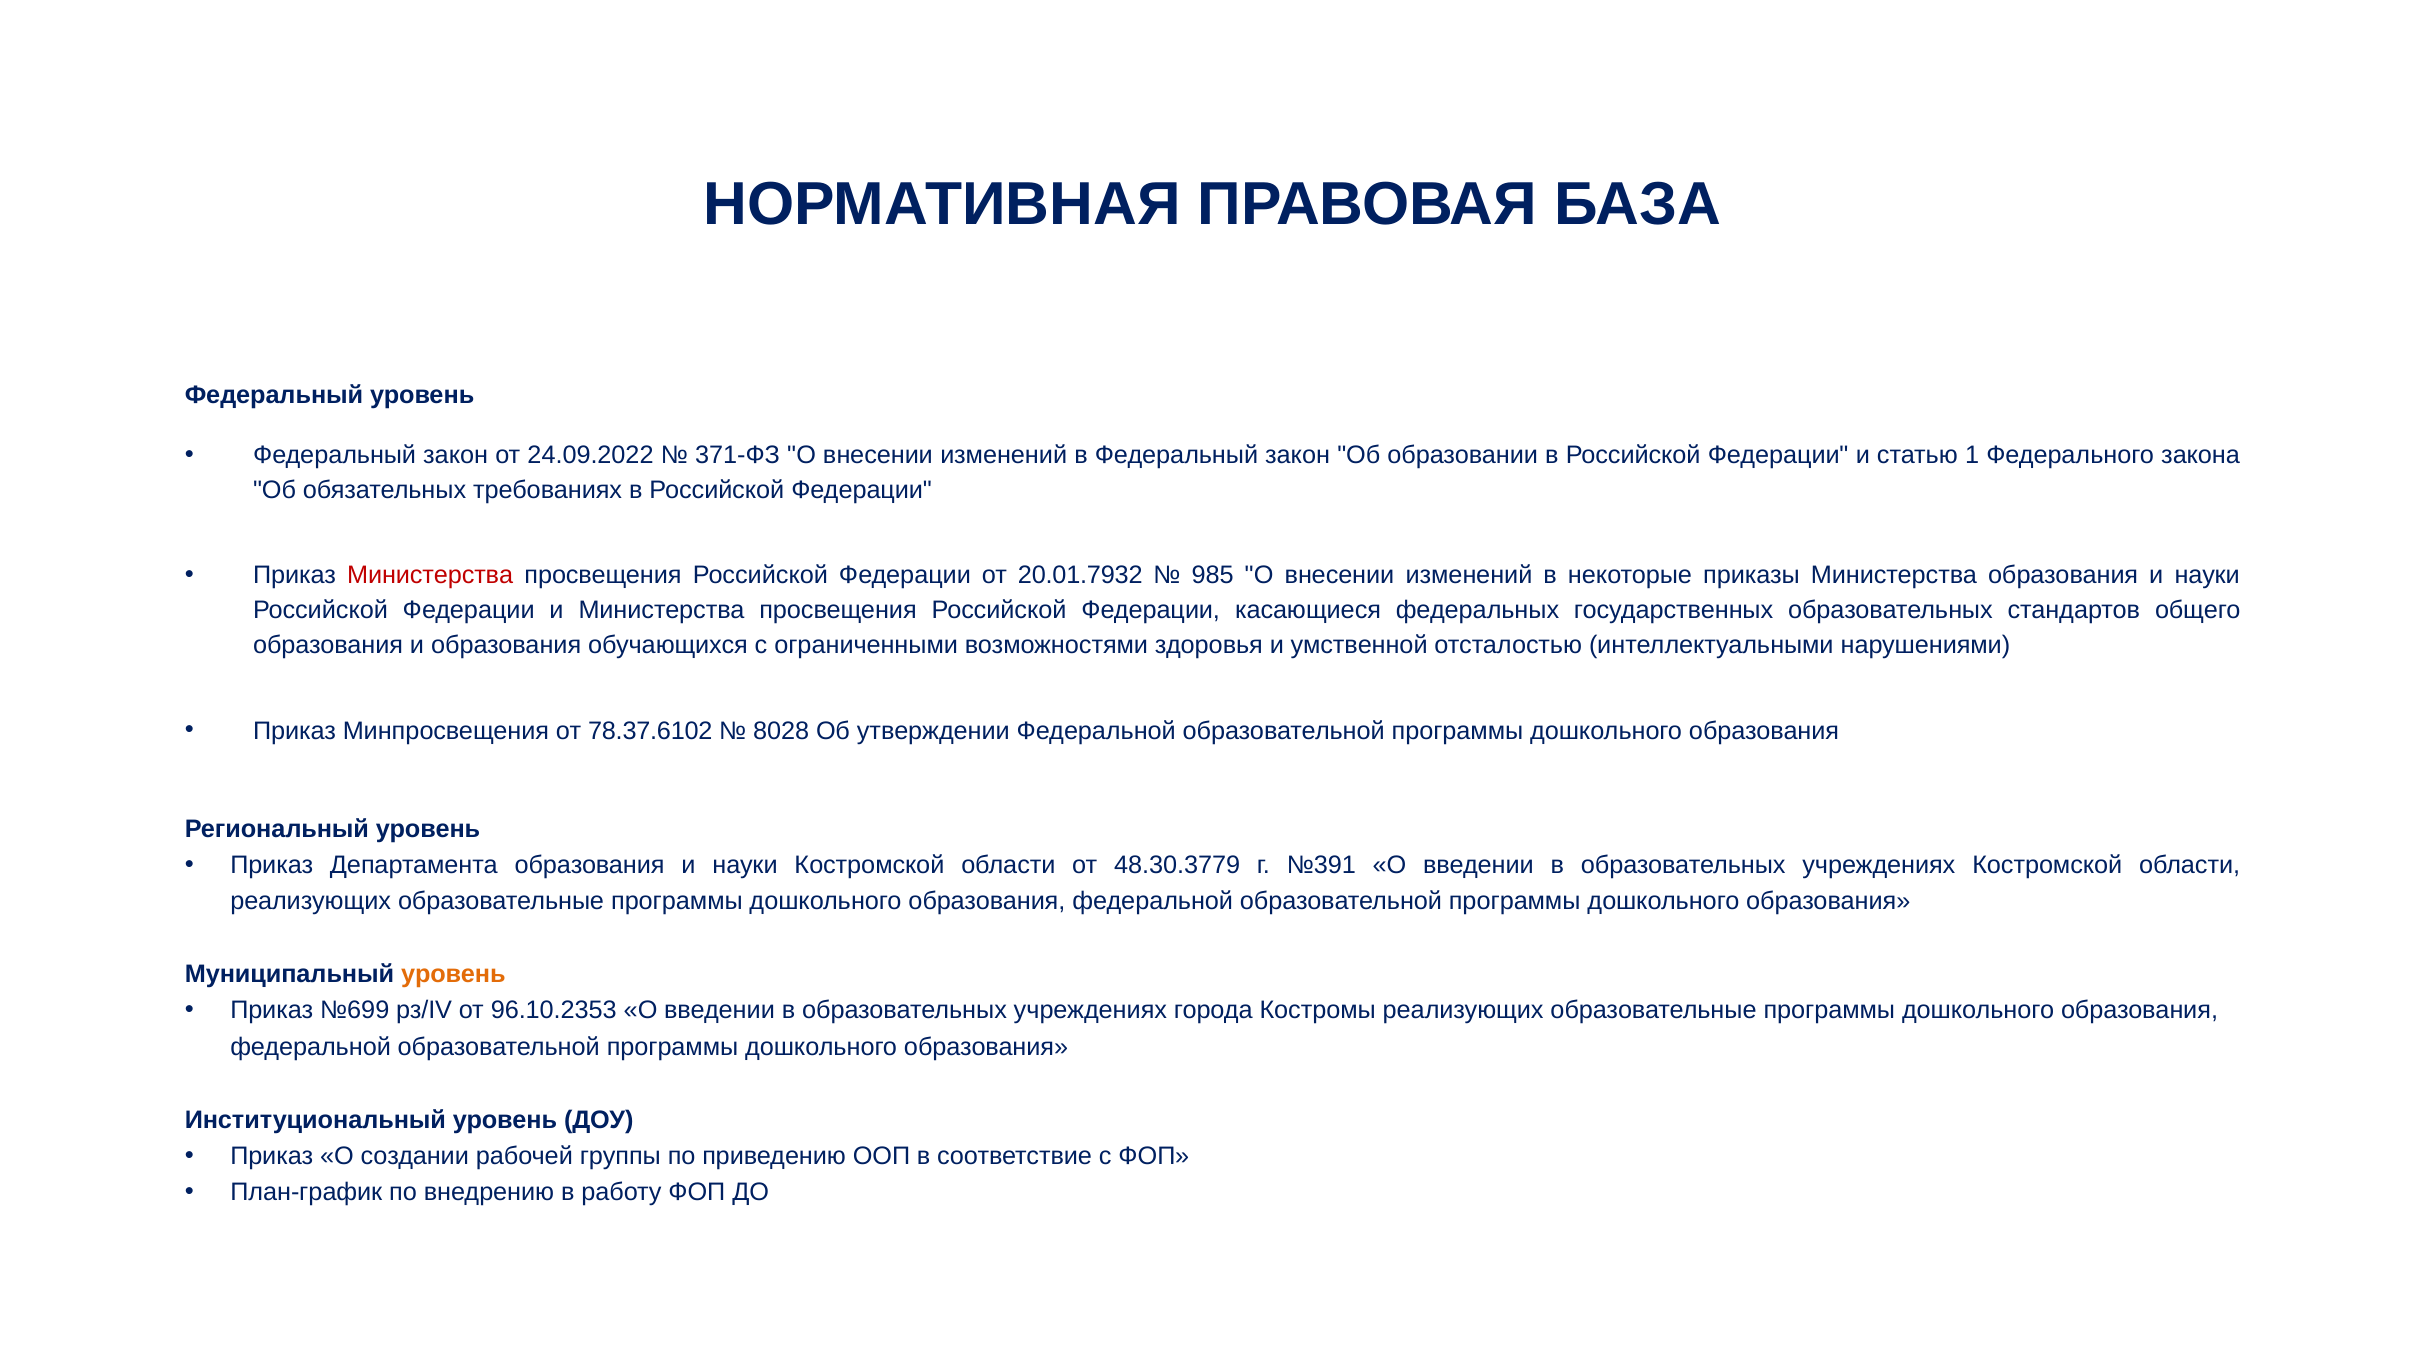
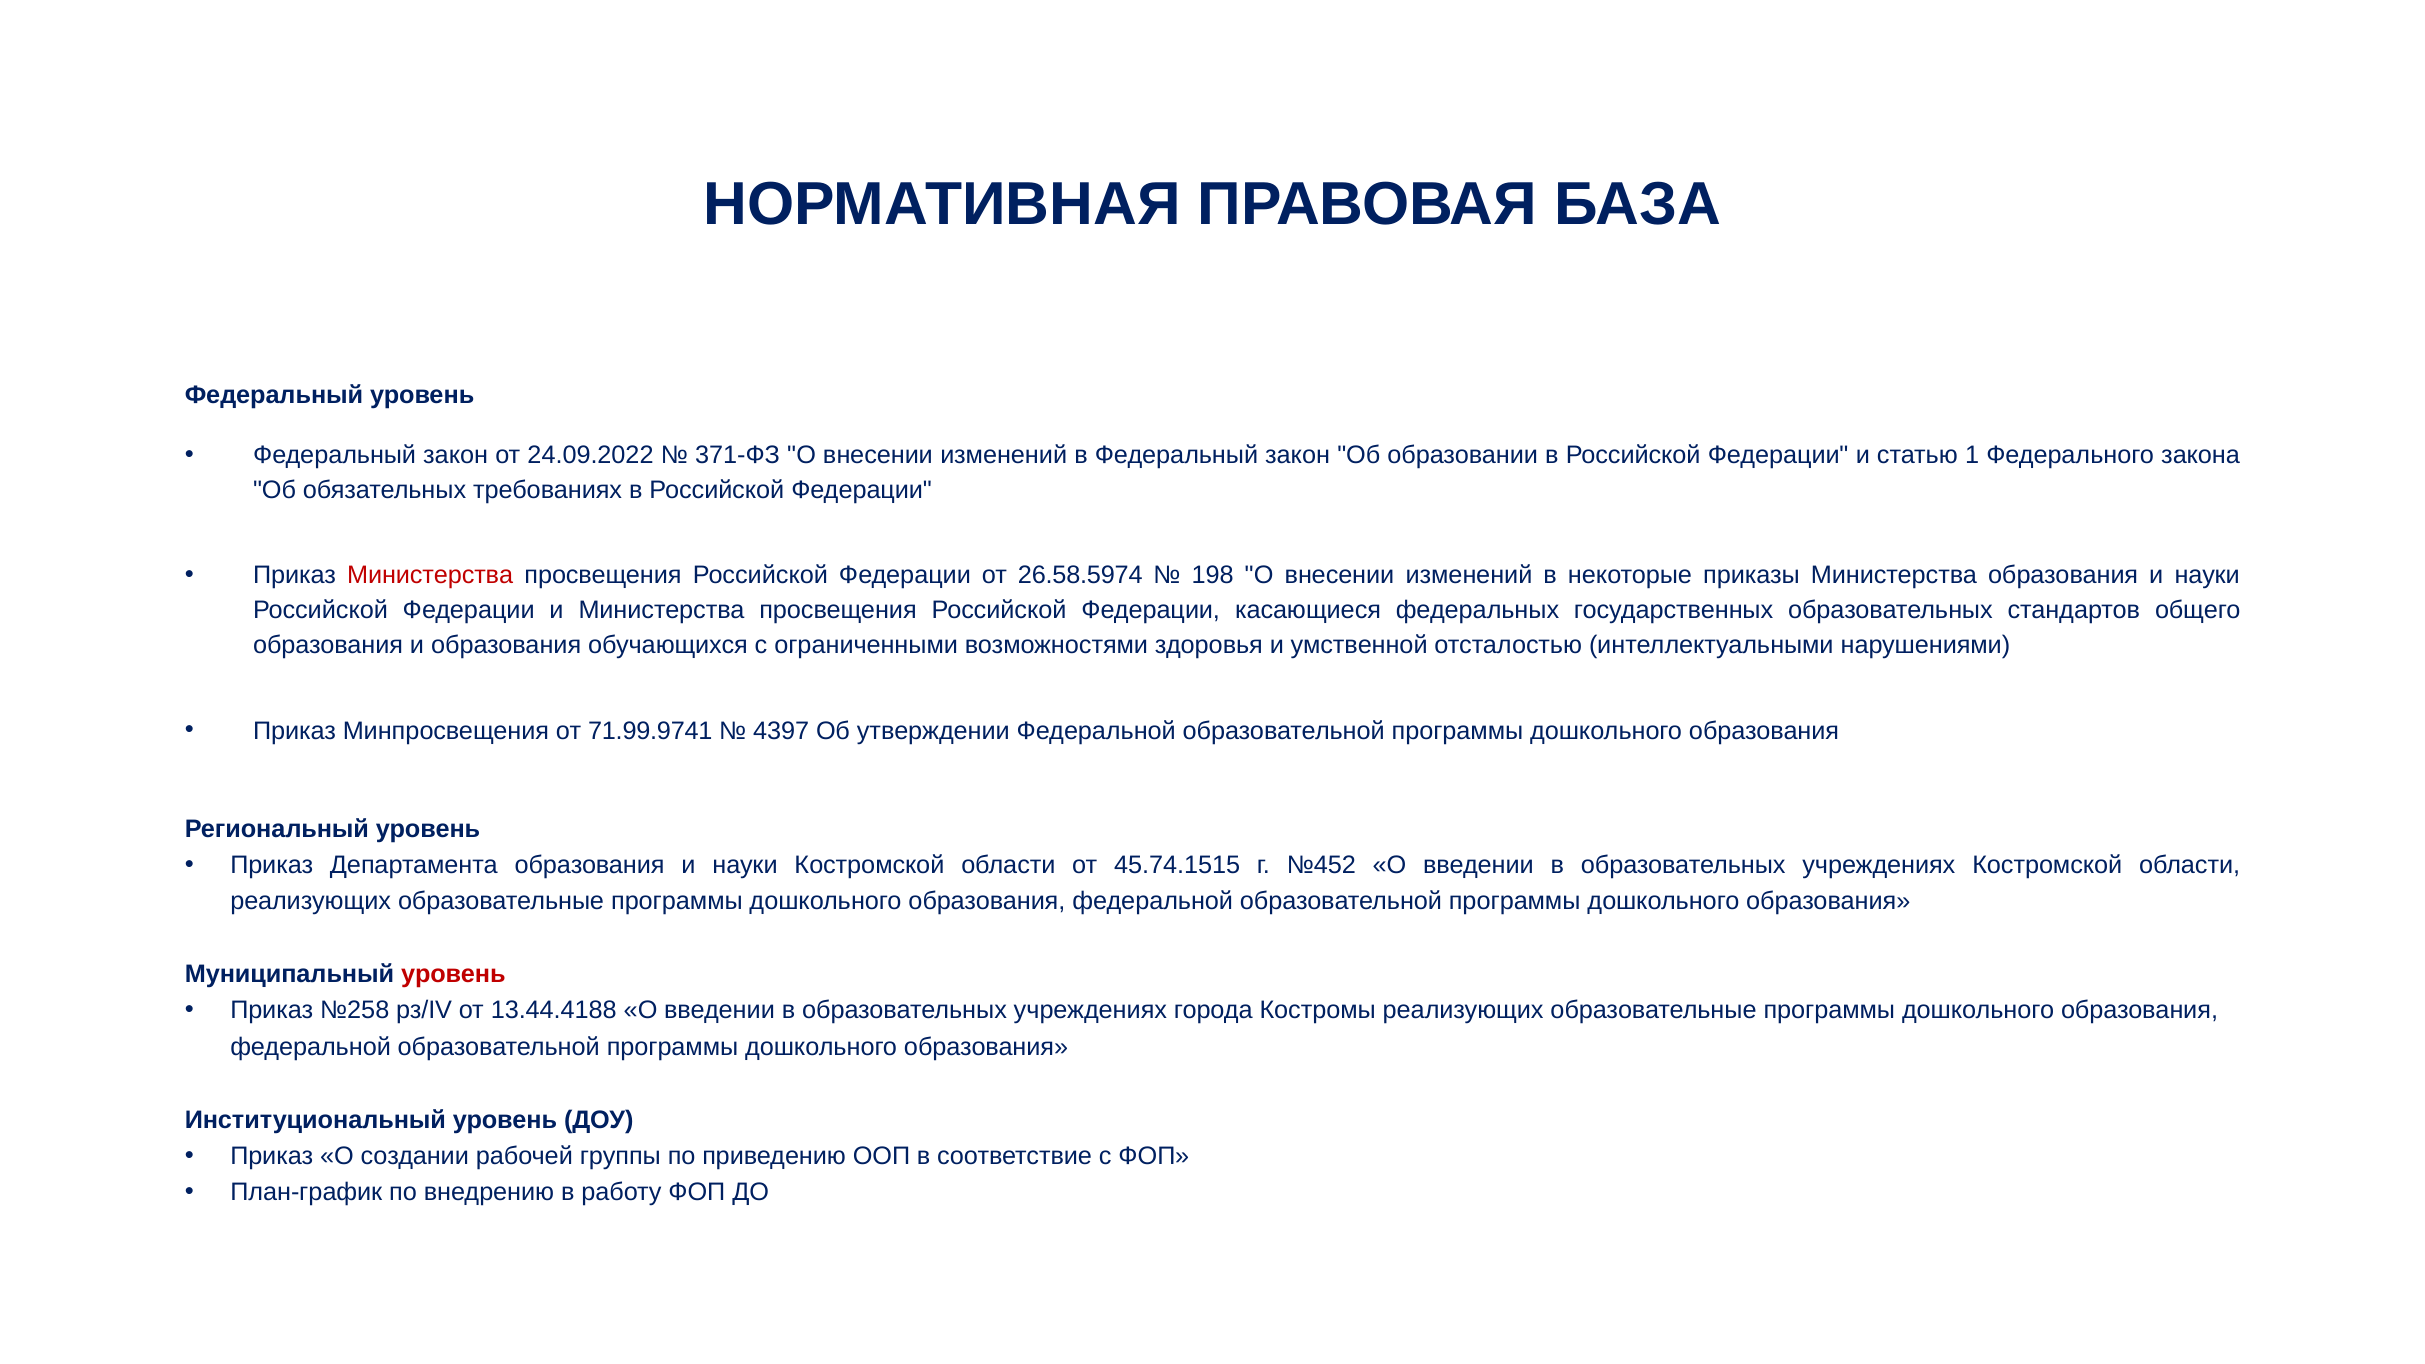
20.01.7932: 20.01.7932 -> 26.58.5974 (1080, 576)
985: 985 -> 198 (1213, 576)
78.37.6102: 78.37.6102 -> 71.99.9741 (650, 731)
8028: 8028 -> 4397 (781, 731)
48.30.3779: 48.30.3779 -> 45.74.1515 (1177, 865)
№391: №391 -> №452 (1321, 865)
уровень colour: orange -> red (453, 974)
№699: №699 -> №258 (355, 1011)
96.10.2353: 96.10.2353 -> 13.44.4188 (554, 1011)
